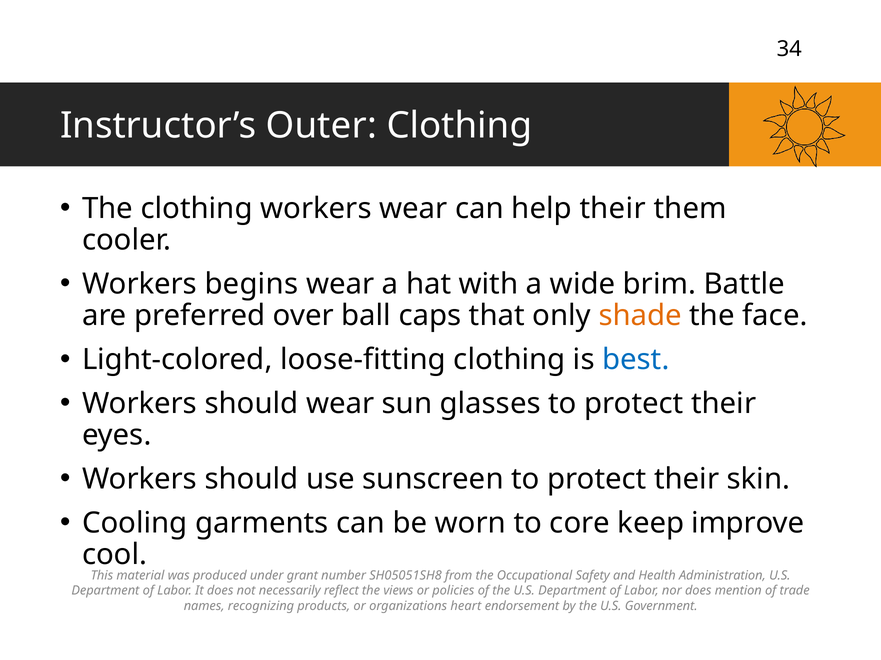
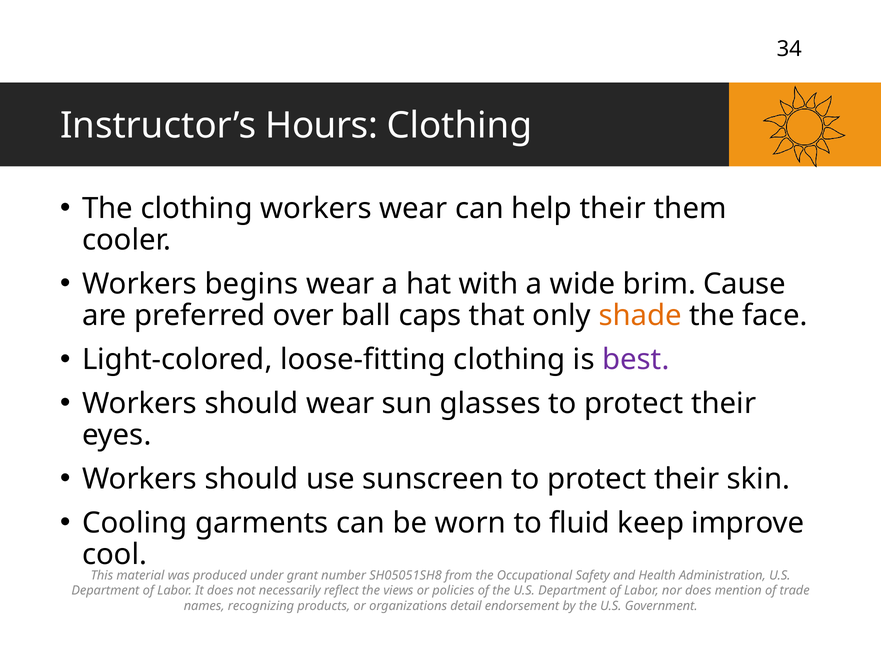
Outer: Outer -> Hours (322, 126)
Battle: Battle -> Cause (744, 284)
best colour: blue -> purple (636, 360)
core: core -> fluid (580, 523)
heart: heart -> detail (466, 607)
